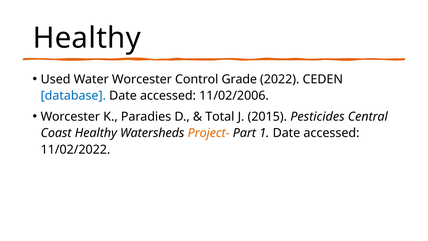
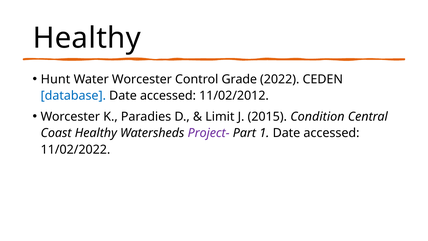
Used: Used -> Hunt (56, 79)
11/02/2006: 11/02/2006 -> 11/02/2012 (234, 96)
Total: Total -> Limit (220, 117)
Pesticides: Pesticides -> Condition (317, 117)
Project- colour: orange -> purple (209, 133)
